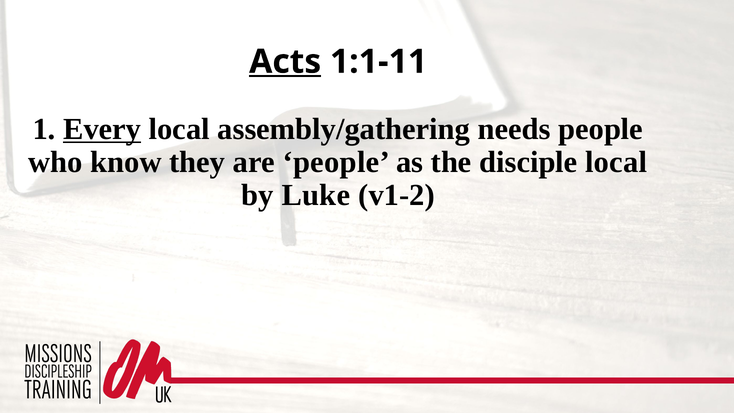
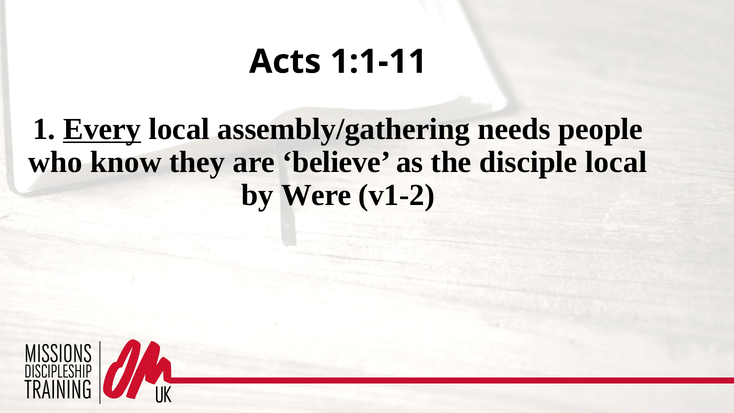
Acts underline: present -> none (285, 62)
are people: people -> believe (337, 162)
Luke: Luke -> Were (316, 195)
